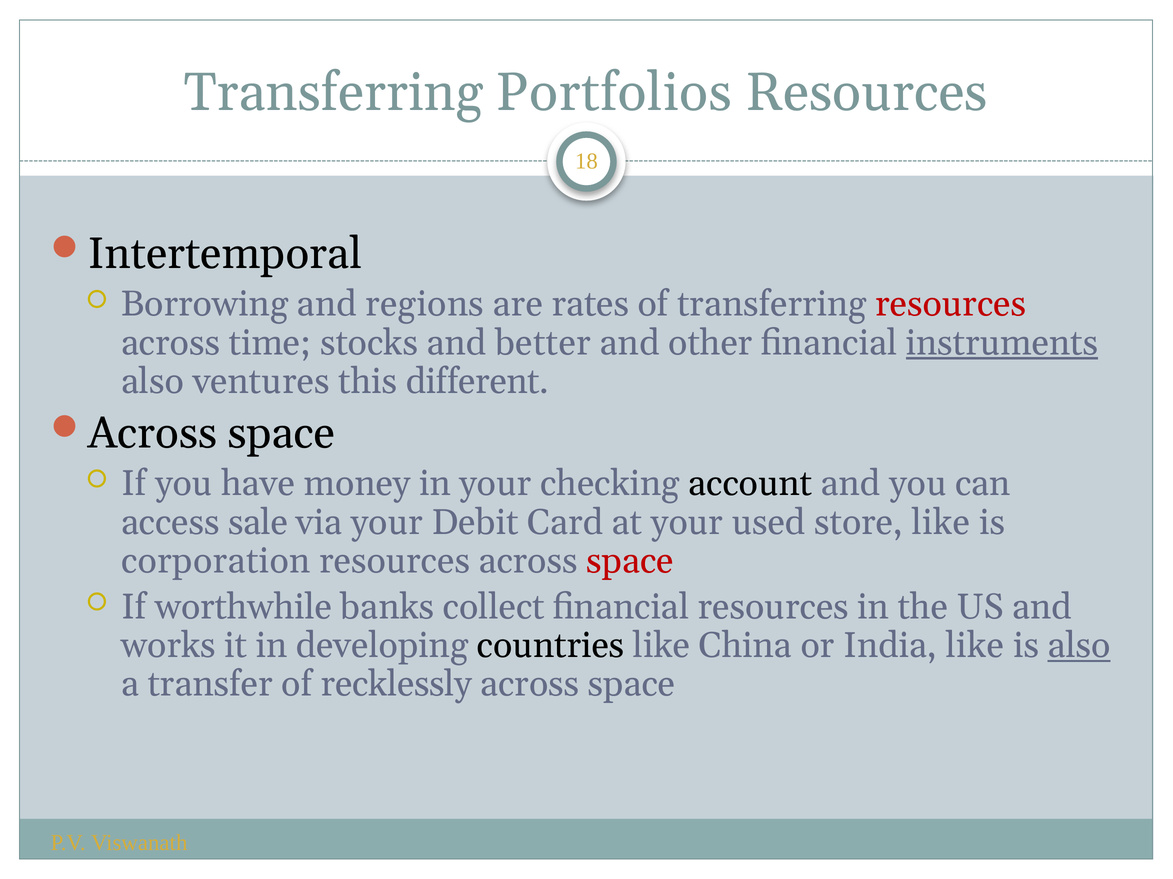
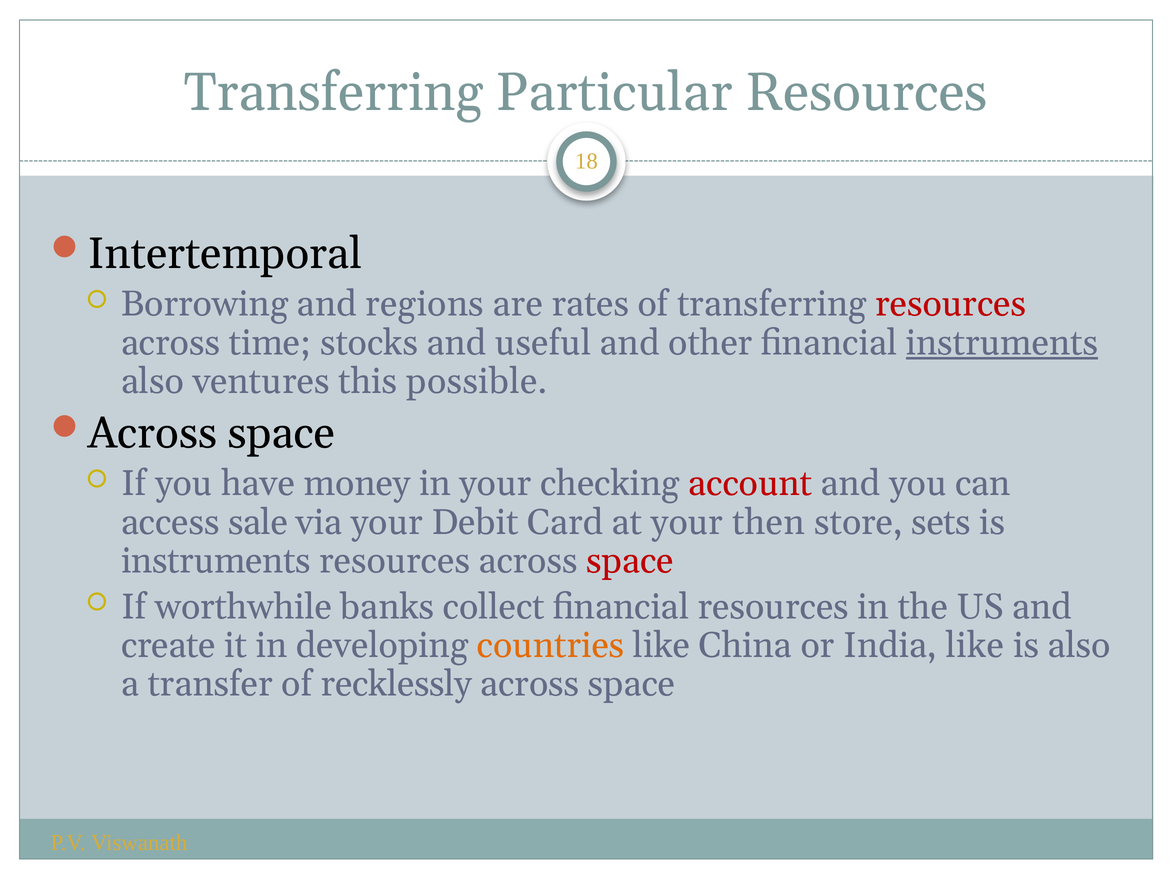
Portfolios: Portfolios -> Particular (614, 92)
better: better -> useful (543, 343)
different: different -> possible (477, 382)
account colour: black -> red (750, 484)
used: used -> then (768, 523)
store like: like -> sets (941, 523)
corporation: corporation -> instruments (216, 561)
works: works -> create (168, 646)
countries colour: black -> orange (551, 646)
also underline: present -> none (1079, 646)
